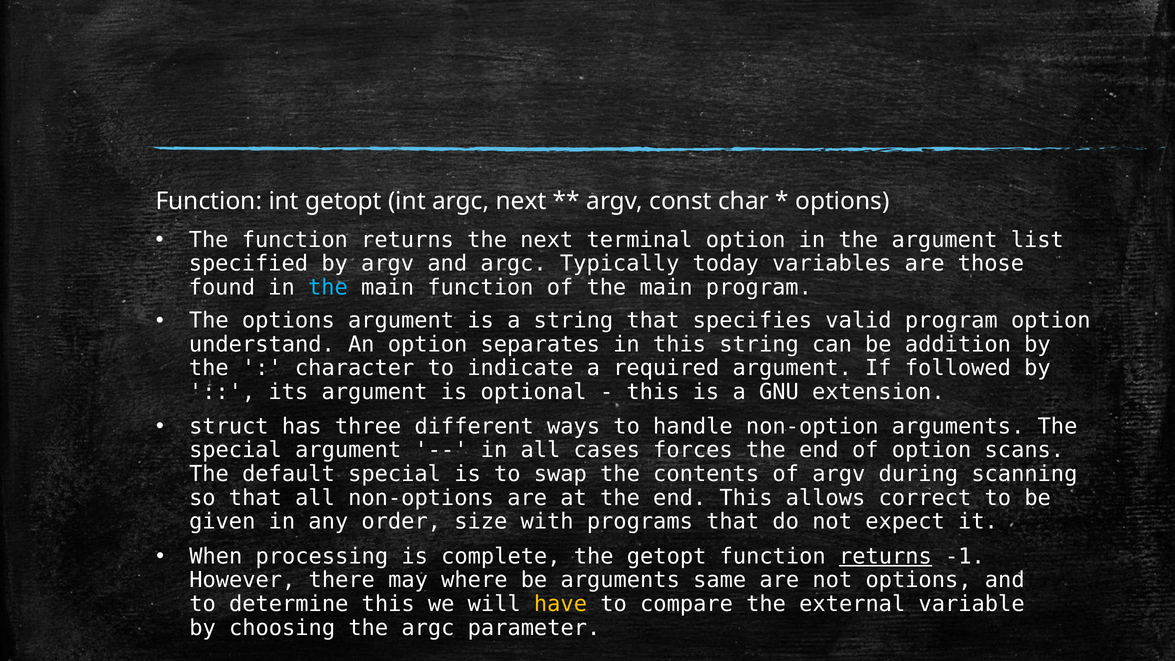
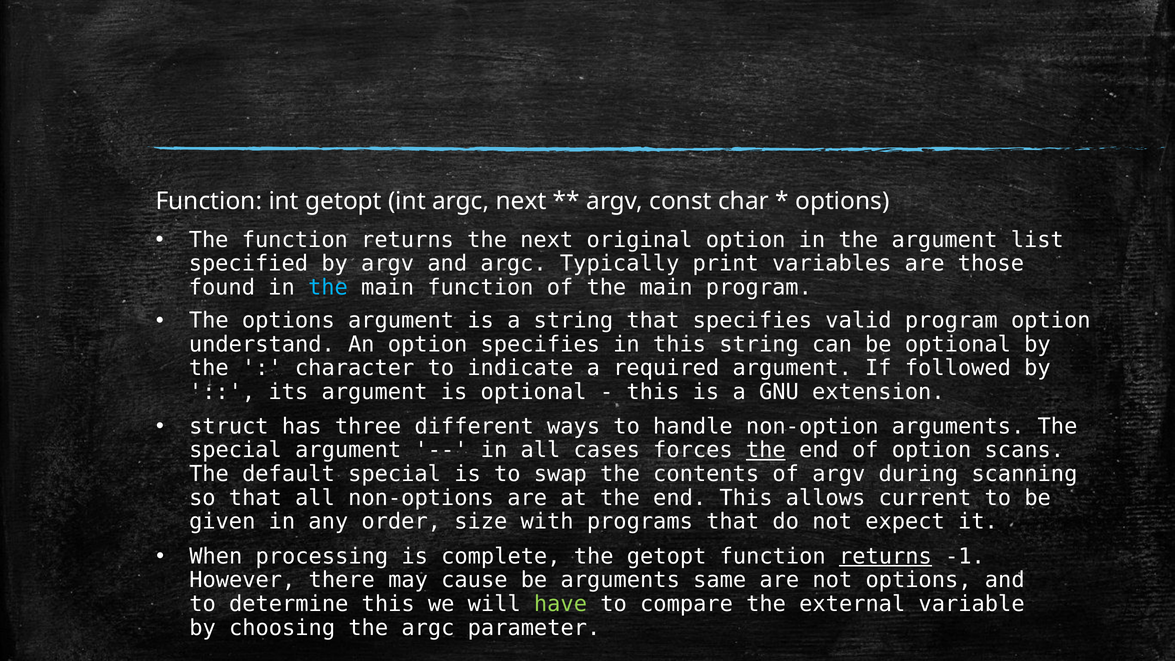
terminal: terminal -> original (640, 240)
today: today -> print (726, 264)
option separates: separates -> specifies (540, 344)
be addition: addition -> optional (958, 344)
the underline: none -> present (766, 450)
correct: correct -> current (925, 498)
where: where -> cause (474, 580)
have colour: yellow -> light green (561, 604)
